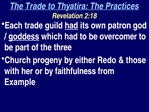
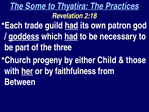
The Trade: Trade -> Some (35, 6)
had underline: none -> present (71, 36)
overcomer: overcomer -> necessary (118, 36)
Redo: Redo -> Child (107, 60)
her underline: none -> present (27, 71)
Example: Example -> Between (20, 82)
